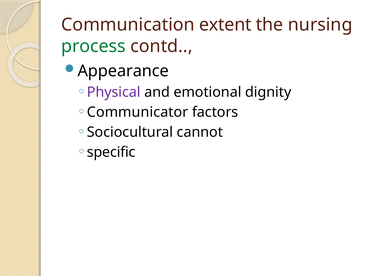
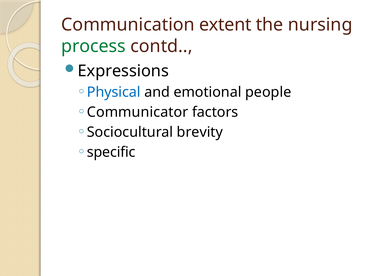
Appearance: Appearance -> Expressions (123, 71)
Physical colour: purple -> blue (114, 92)
dignity: dignity -> people (268, 92)
cannot: cannot -> brevity (200, 132)
